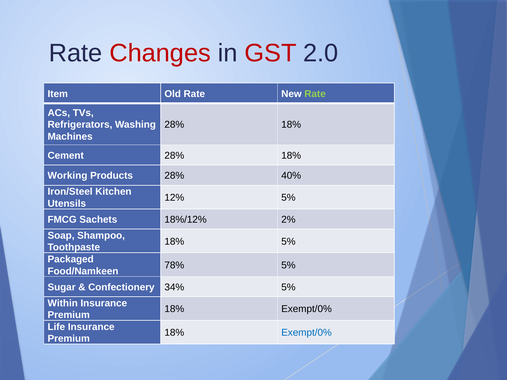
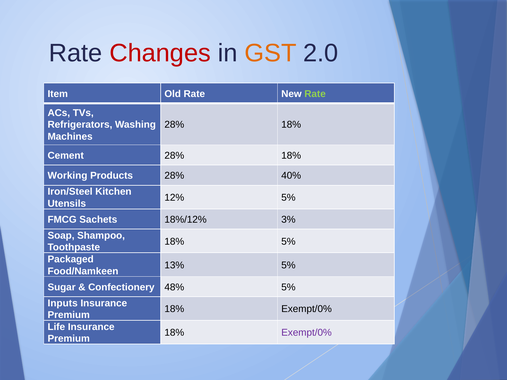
GST colour: red -> orange (271, 53)
2%: 2% -> 3% (288, 220)
78%: 78% -> 13% (174, 265)
34%: 34% -> 48% (174, 287)
Within: Within -> Inputs (63, 303)
Exempt/0% colour: blue -> purple (307, 333)
